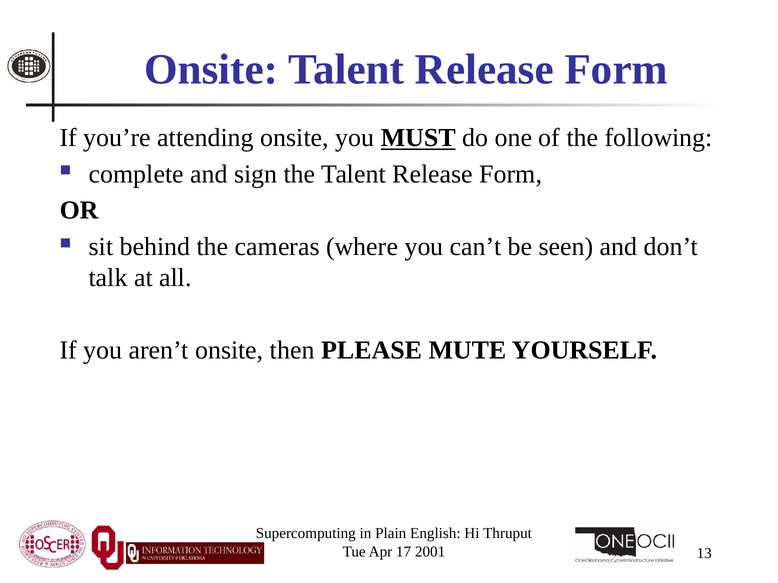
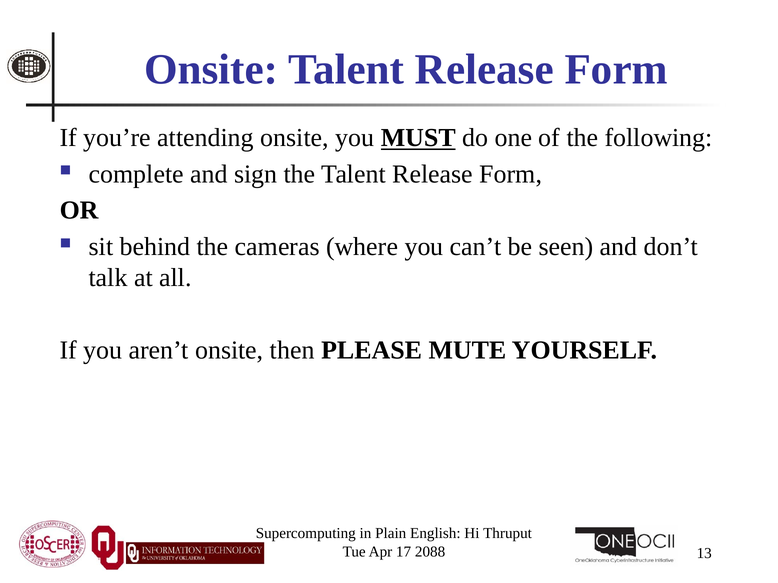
2001: 2001 -> 2088 (430, 552)
